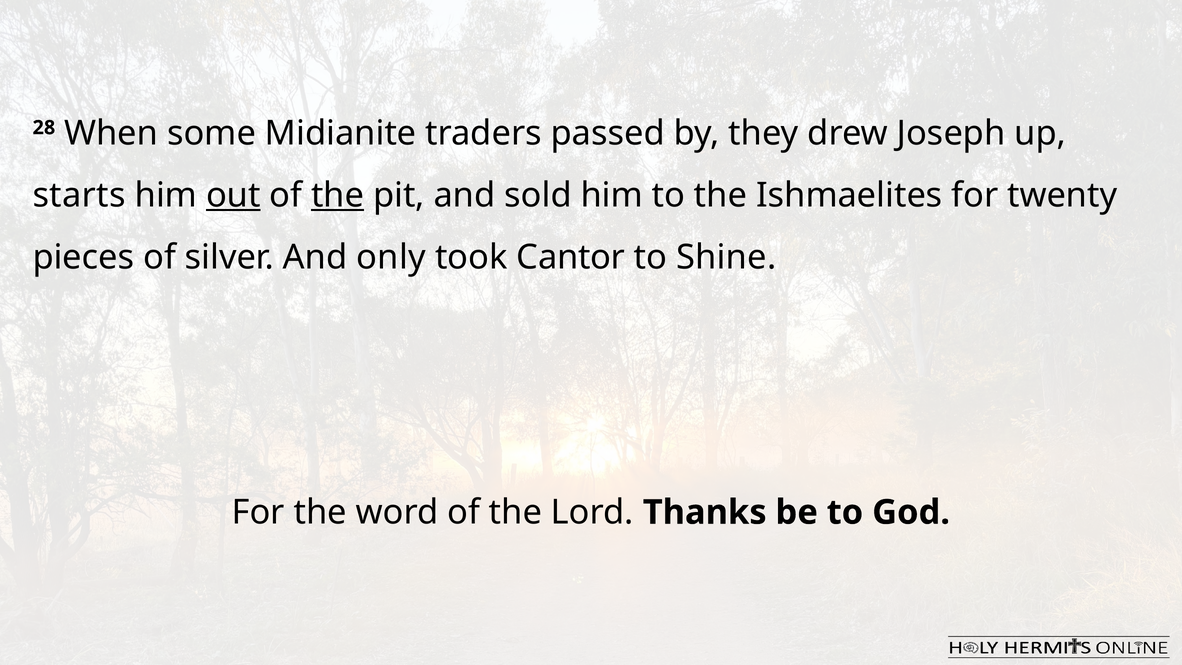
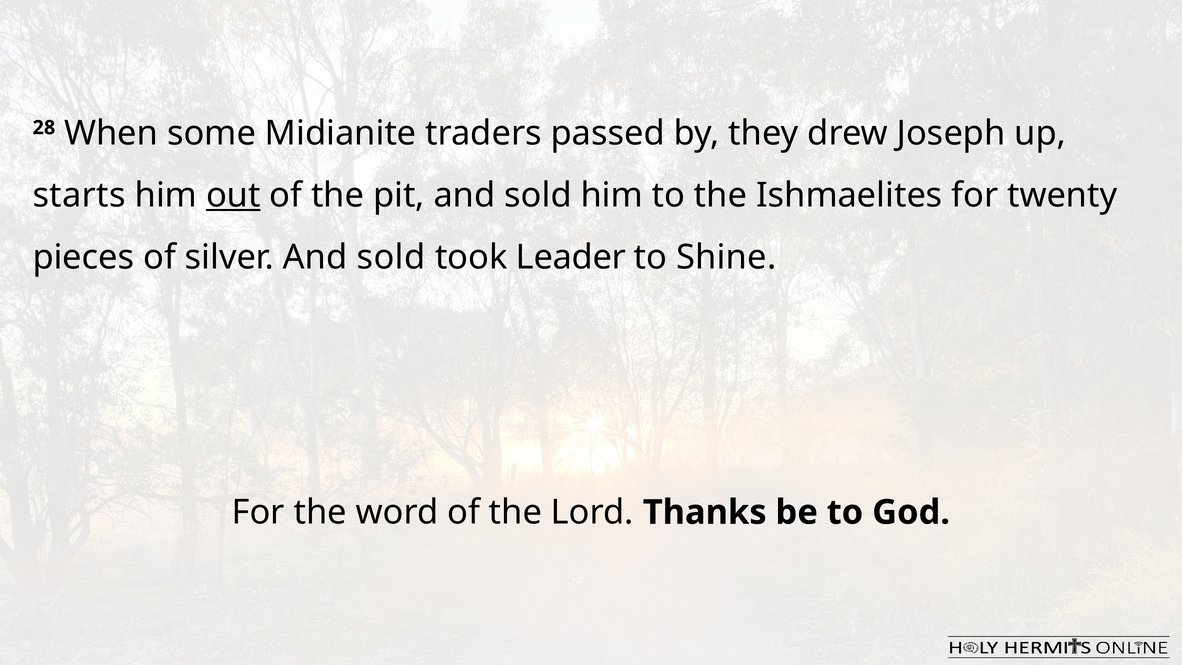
the underline: present -> none (338, 195)
silver And only: only -> sold (391, 257)
Cantor: Cantor -> Leader (571, 257)
